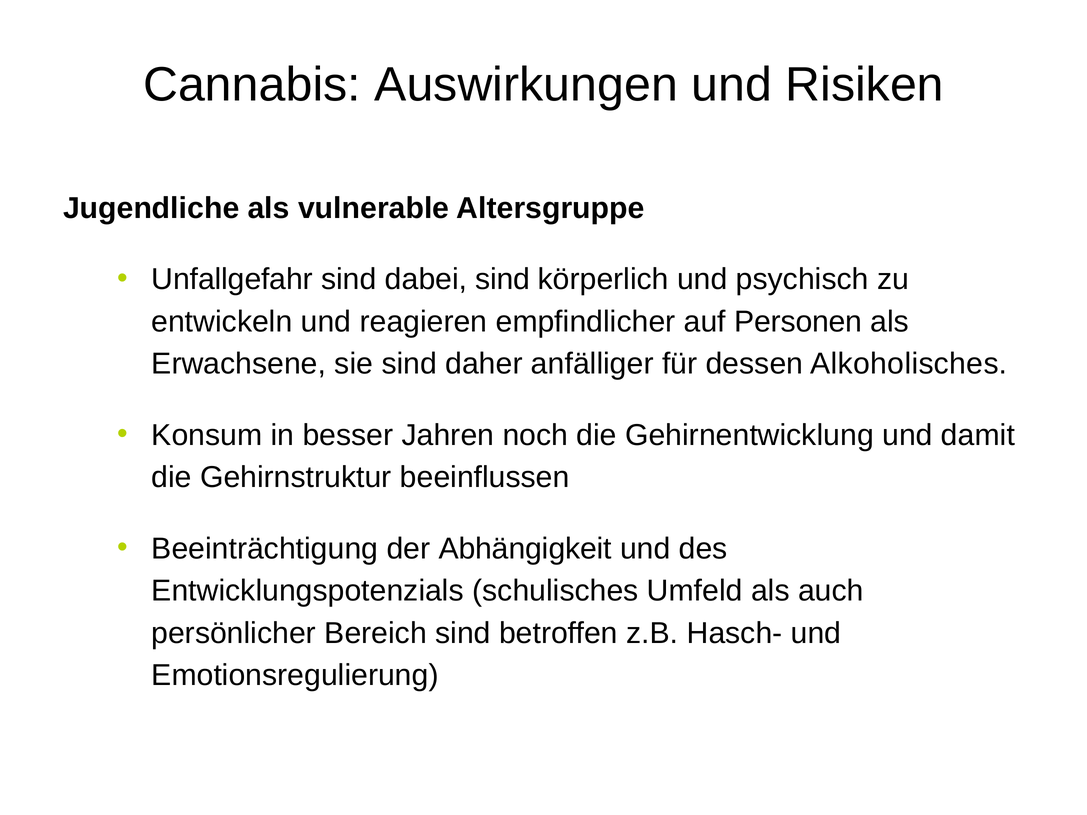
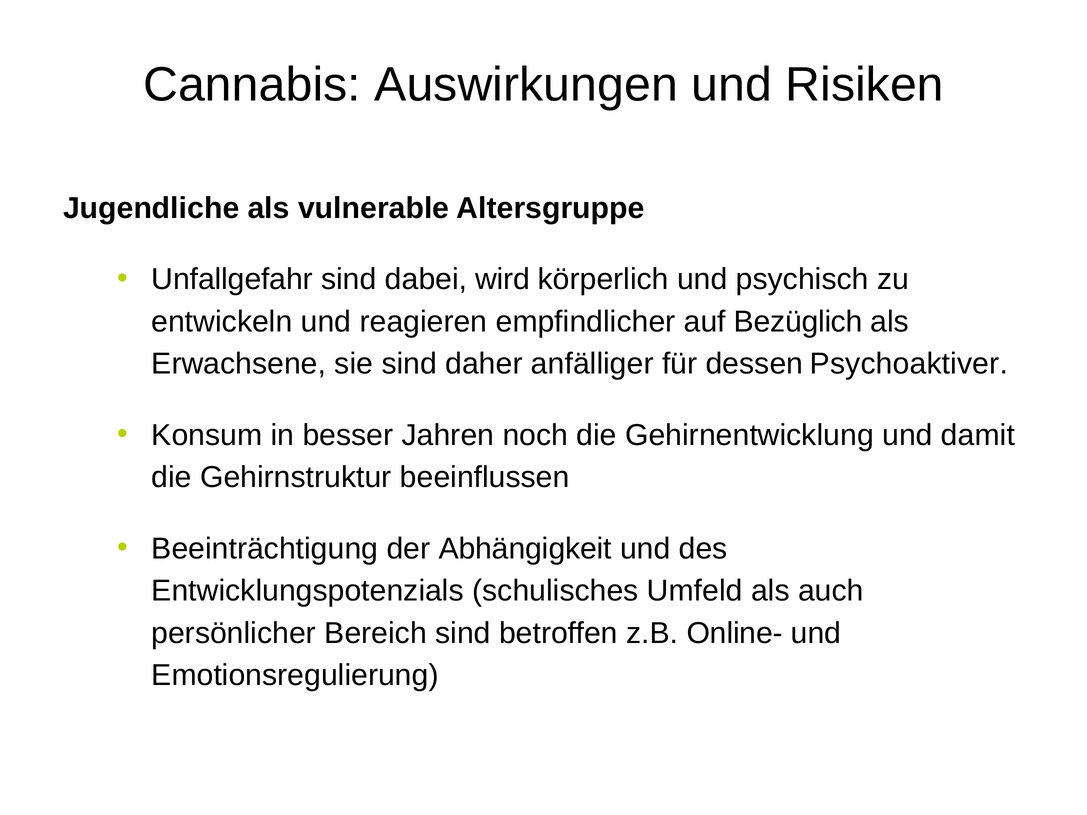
dabei sind: sind -> wird (503, 279)
Personen: Personen -> Bezüglich (798, 322)
Alkoholisches: Alkoholisches -> Psychoaktiver (909, 364)
Hasch-: Hasch- -> Online- (735, 633)
